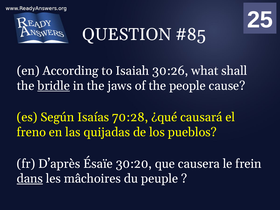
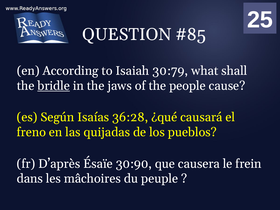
30:26: 30:26 -> 30:79 (170, 71)
70:28: 70:28 -> 36:28 (130, 117)
30:20: 30:20 -> 30:90 (134, 164)
dans underline: present -> none (30, 179)
